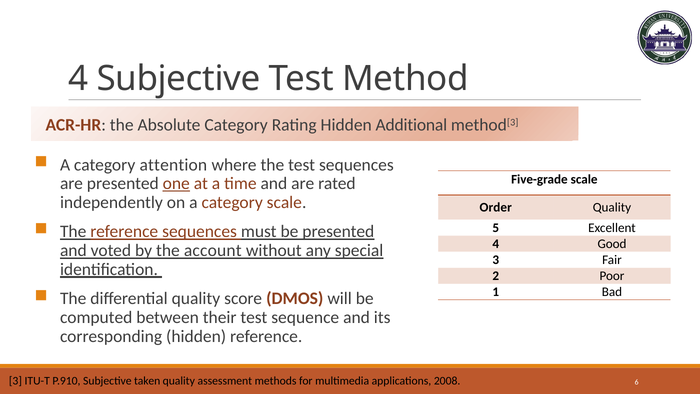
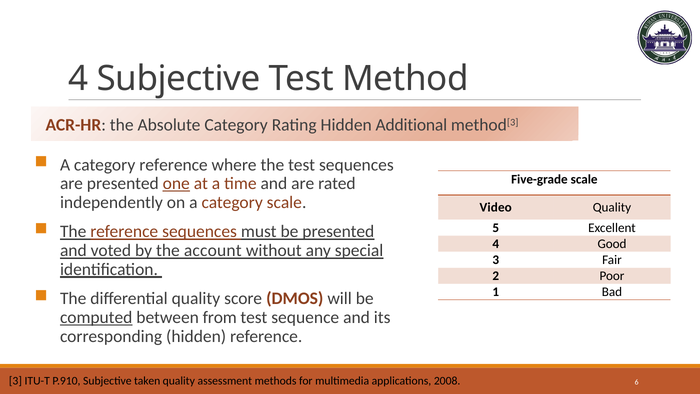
category attention: attention -> reference (173, 165)
Order: Order -> Video (496, 207)
computed underline: none -> present (96, 317)
their: their -> from (220, 317)
